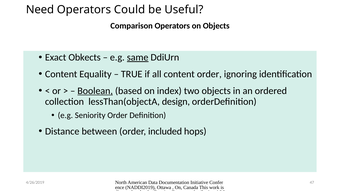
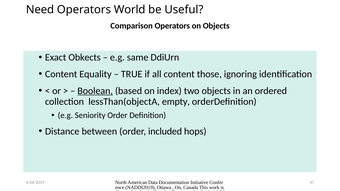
Could: Could -> World (130, 10)
same underline: present -> none (138, 57)
content order: order -> those (209, 74)
design: design -> empty (176, 102)
